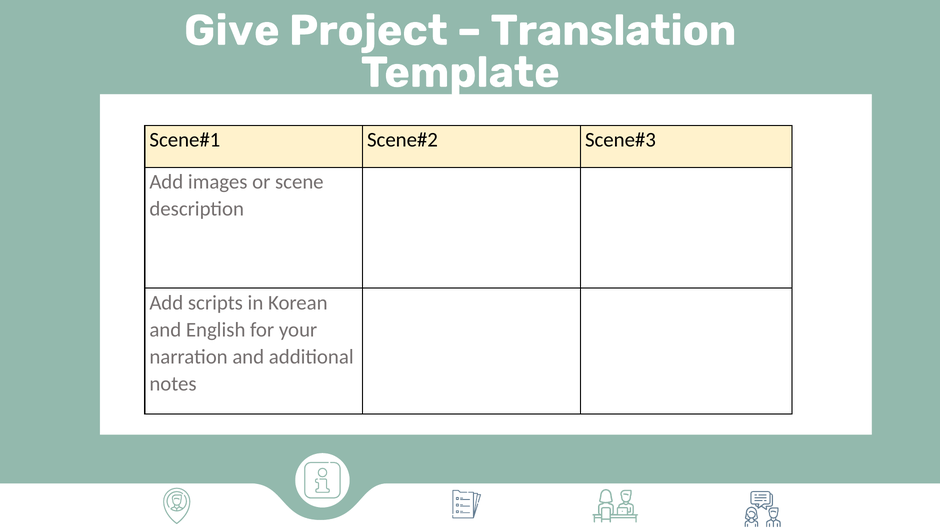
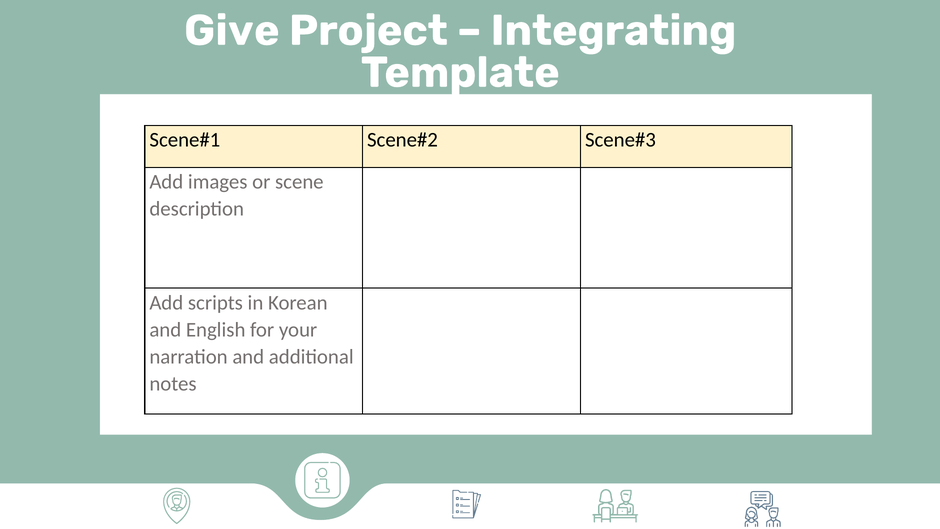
Translation: Translation -> Integrating (613, 31)
